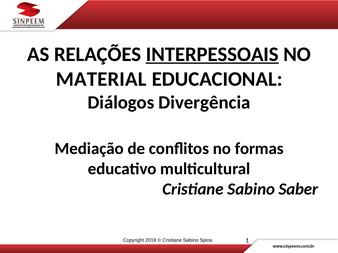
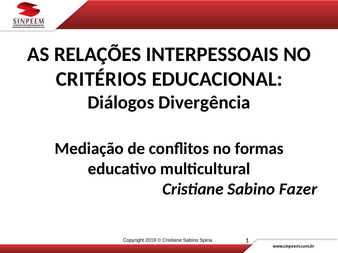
INTERPESSOAIS underline: present -> none (212, 54)
MATERIAL: MATERIAL -> CRITÉRIOS (101, 79)
Saber: Saber -> Fazer (298, 189)
